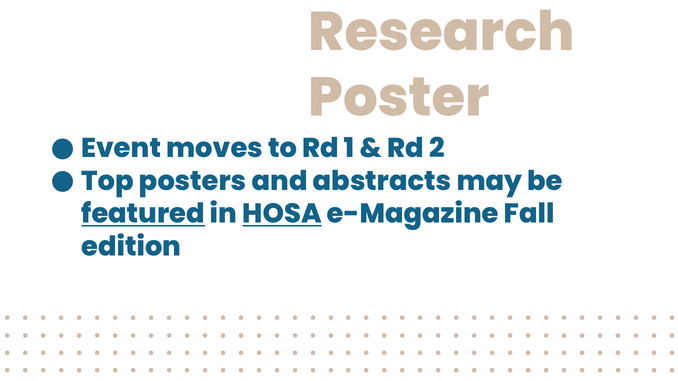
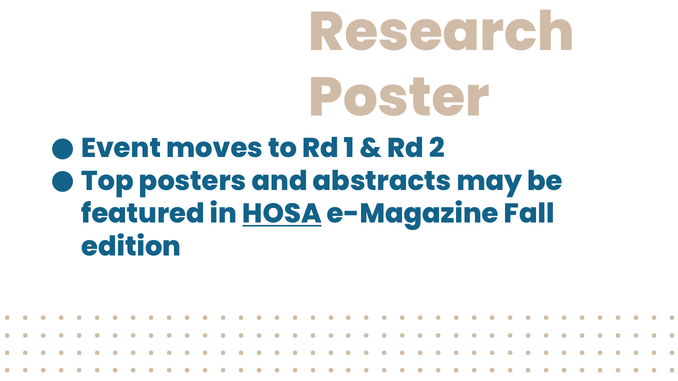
featured underline: present -> none (143, 214)
